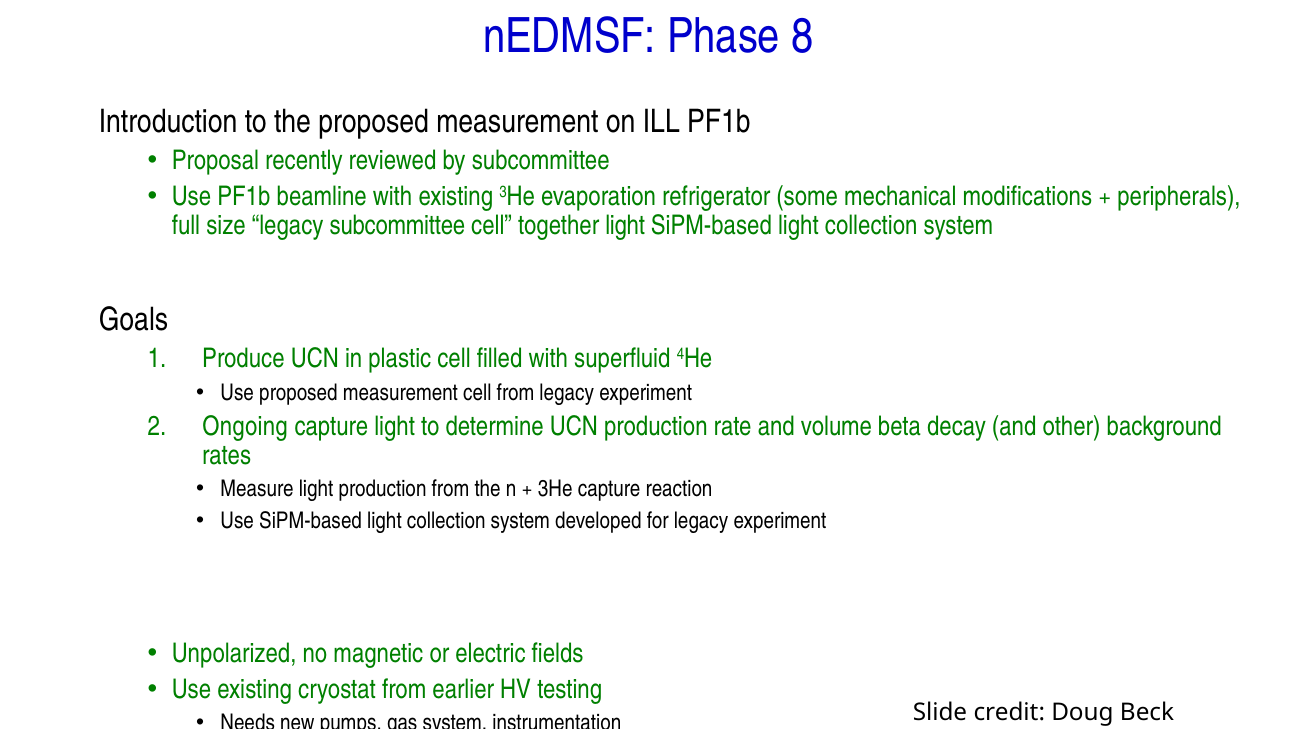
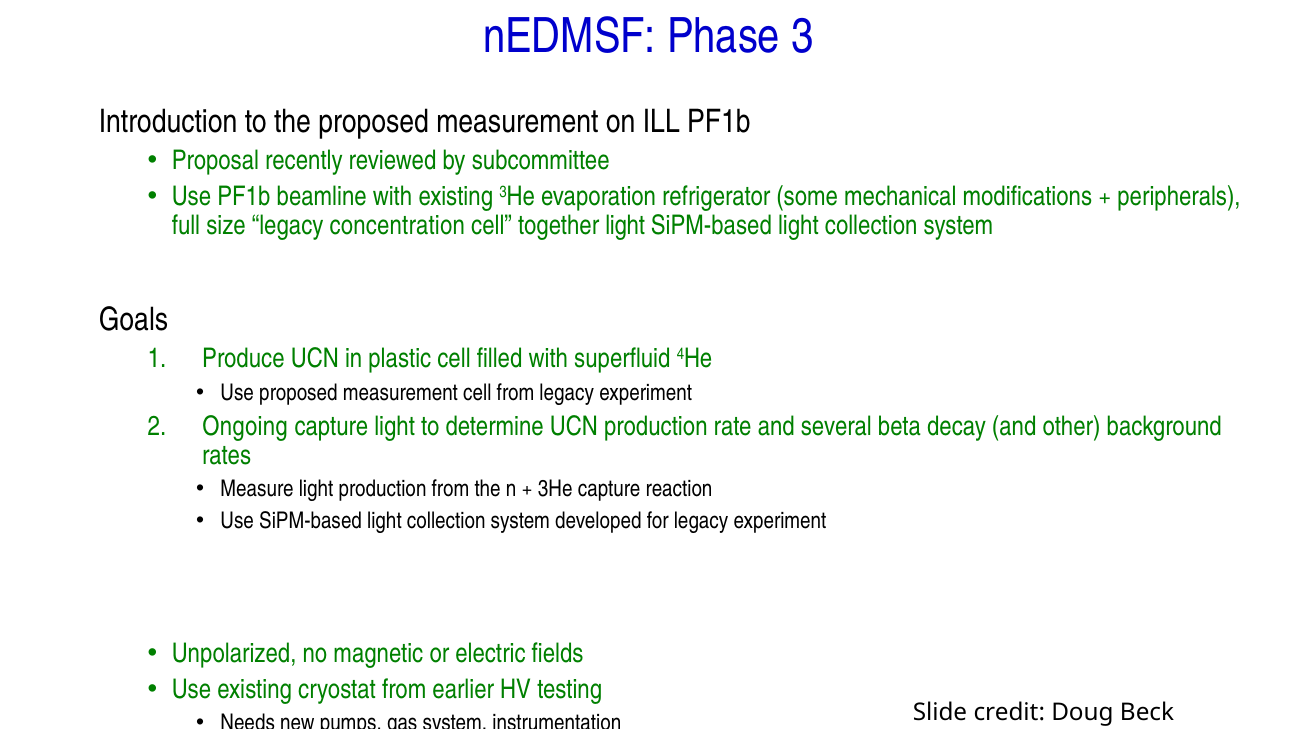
8: 8 -> 3 (802, 37)
legacy subcommittee: subcommittee -> concentration (397, 226)
volume: volume -> several (836, 427)
